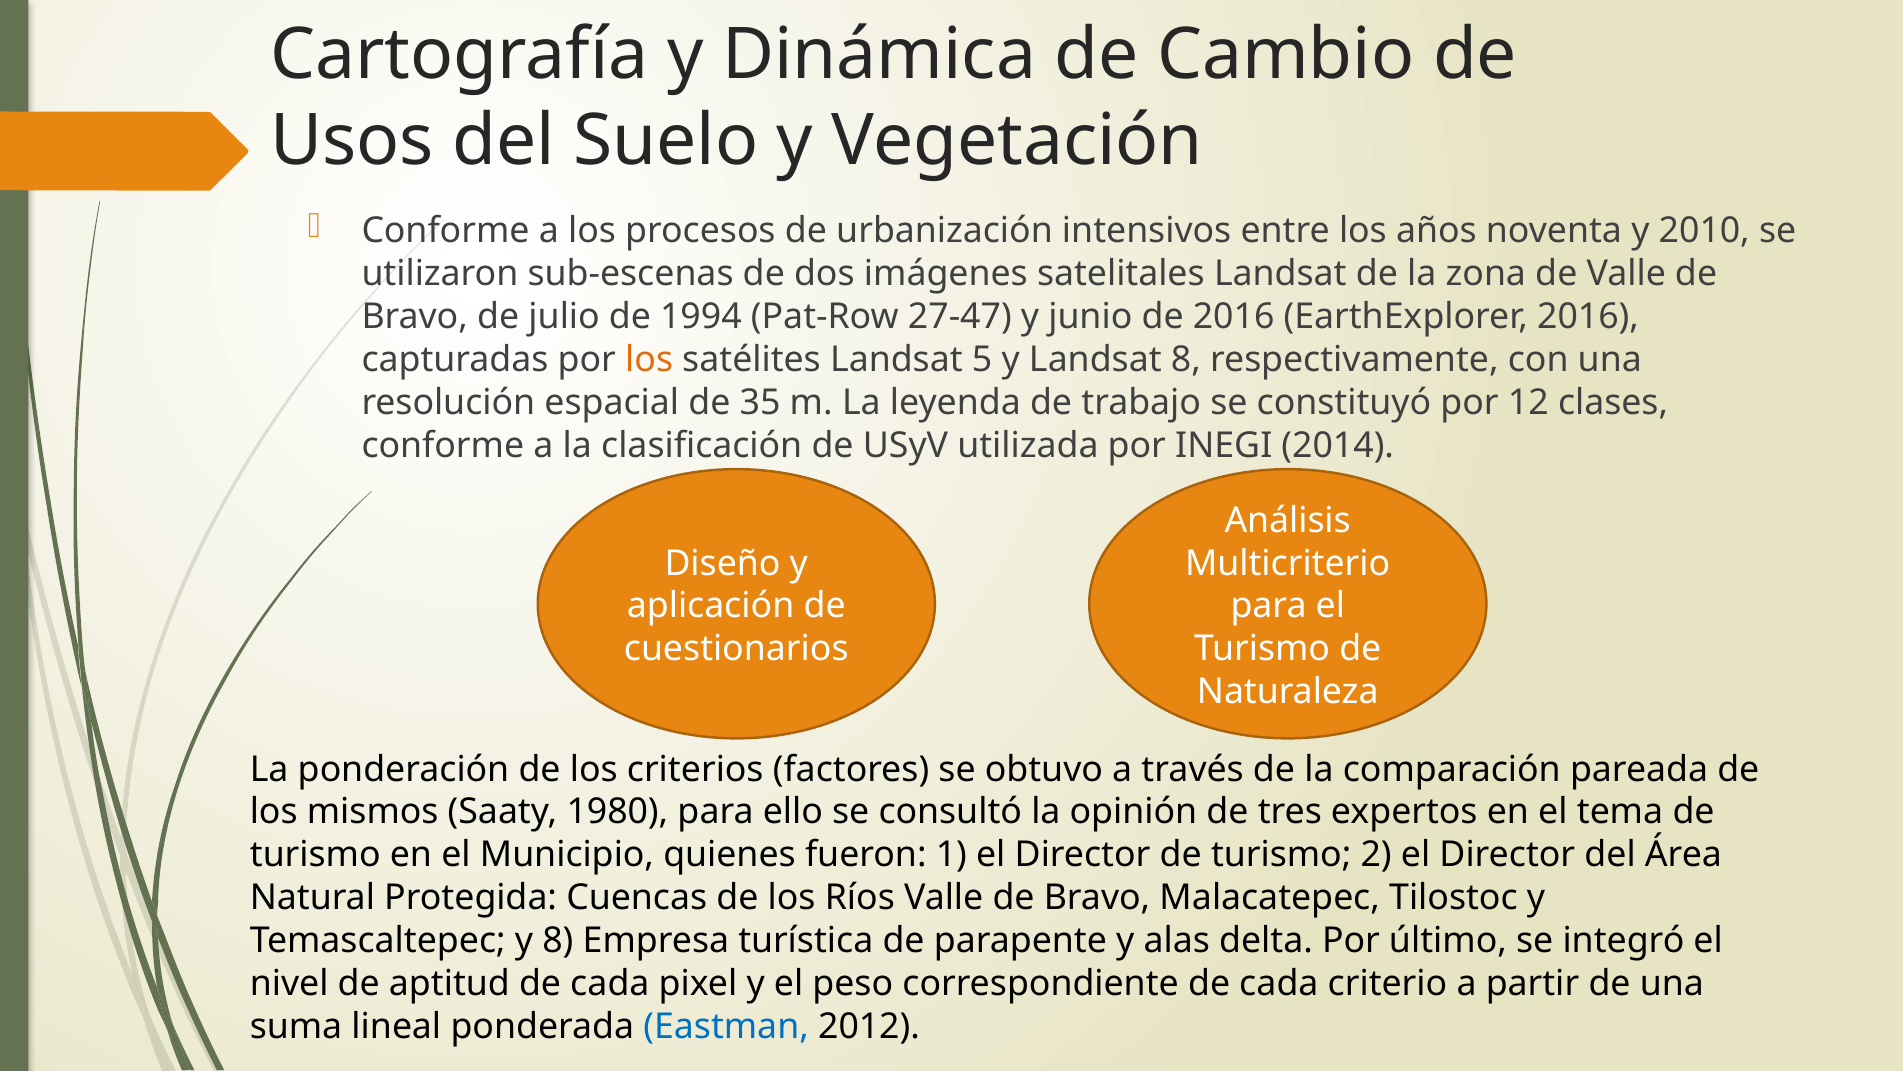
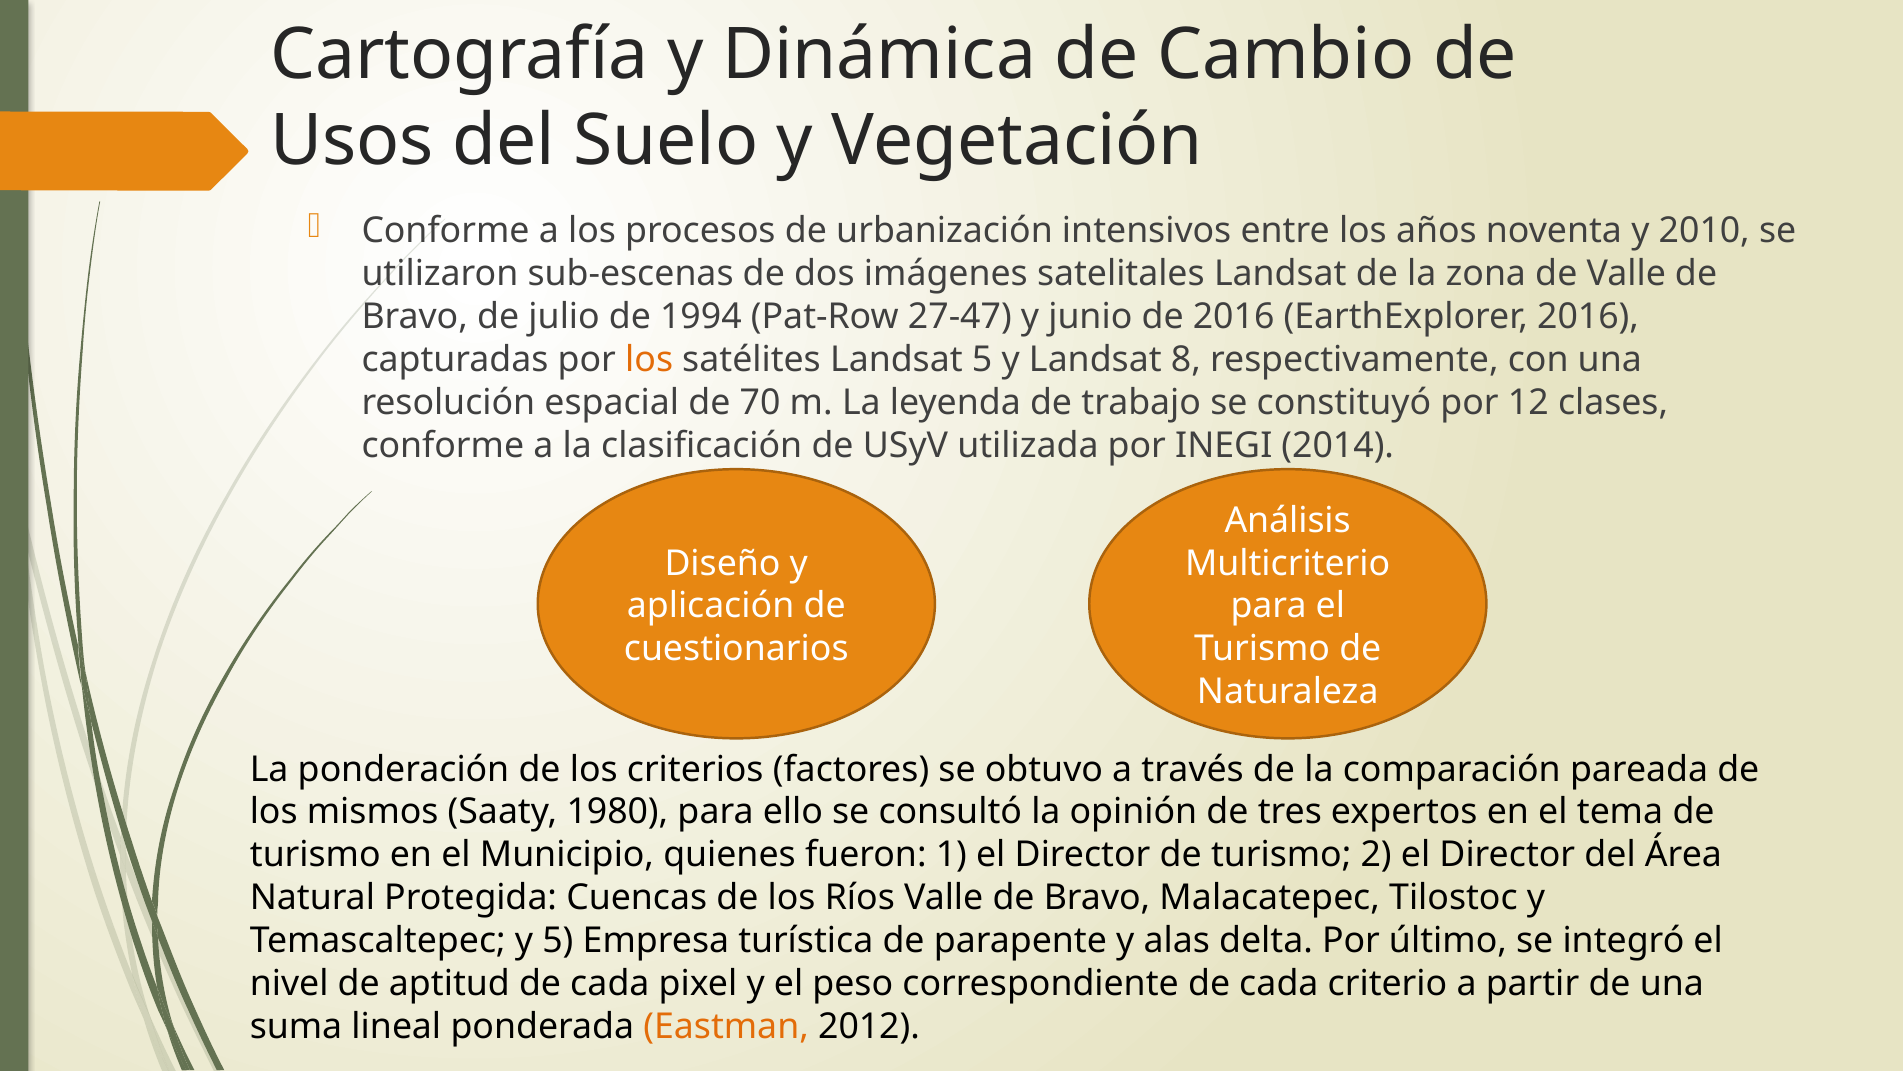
35: 35 -> 70 (760, 402)
y 8: 8 -> 5 (558, 940)
Eastman colour: blue -> orange (726, 1026)
